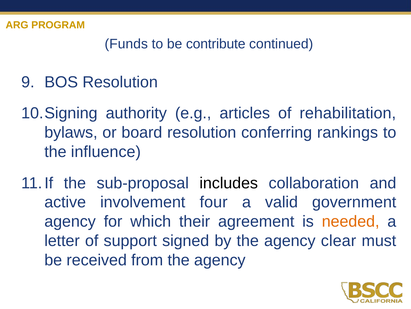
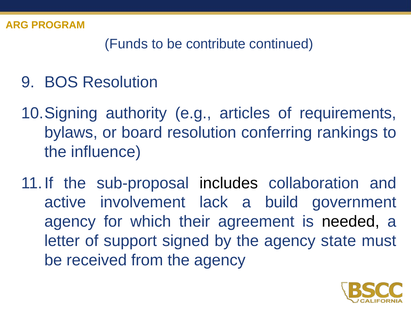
rehabilitation: rehabilitation -> requirements (348, 113)
four: four -> lack (214, 202)
valid: valid -> build (282, 202)
needed colour: orange -> black (351, 221)
clear: clear -> state (339, 240)
